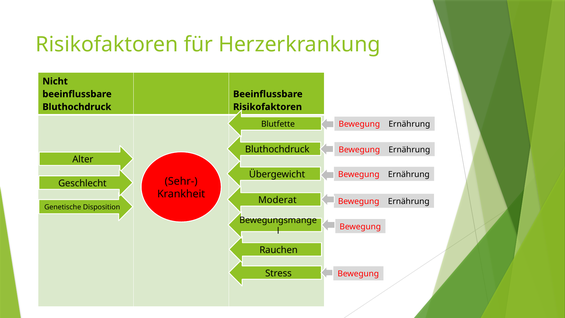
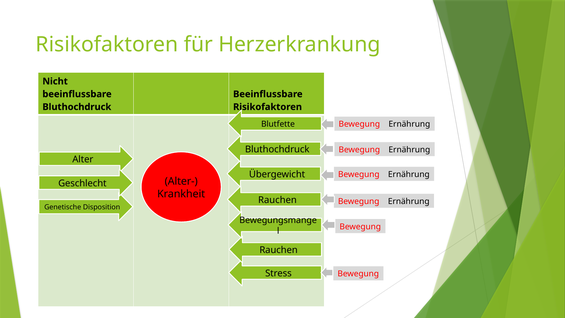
Sehr-: Sehr- -> Alter- (181, 181)
Moderat: Moderat -> Rauchen (277, 200)
